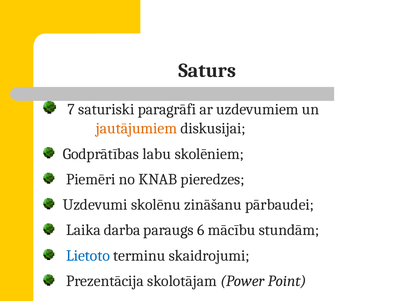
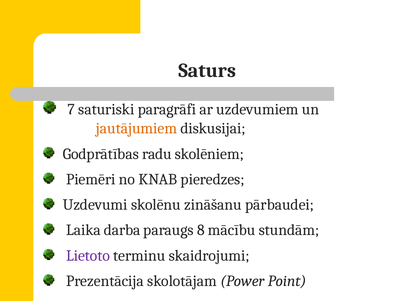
labu: labu -> radu (157, 154)
6: 6 -> 8 (201, 230)
Lietoto colour: blue -> purple (88, 255)
